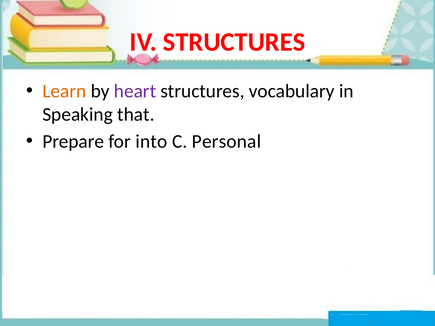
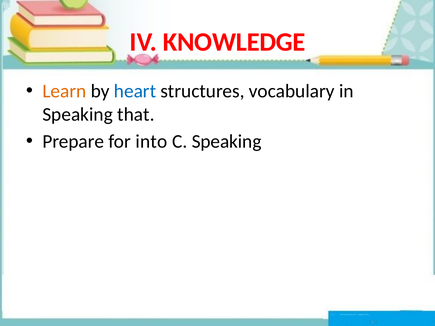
IV STRUCTURES: STRUCTURES -> KNOWLEDGE (234, 42)
heart colour: purple -> blue (135, 91)
C Personal: Personal -> Speaking (227, 142)
